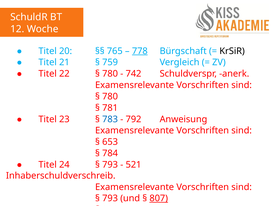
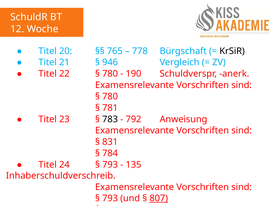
778 underline: present -> none (140, 51)
759: 759 -> 946 (110, 62)
742: 742 -> 190 (133, 74)
783 colour: blue -> black (110, 119)
653: 653 -> 831 (110, 142)
521: 521 -> 135 (133, 165)
